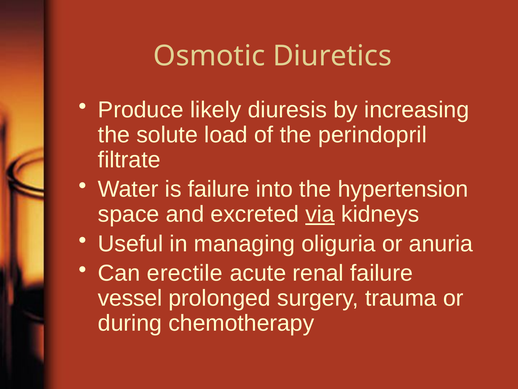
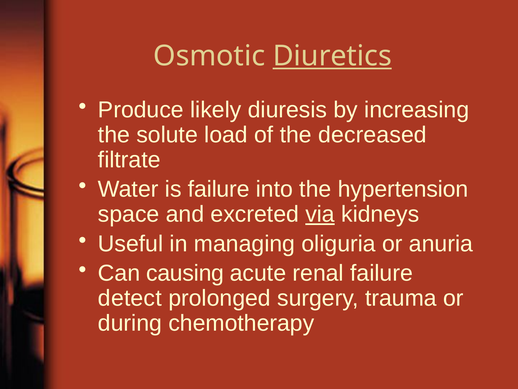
Diuretics underline: none -> present (332, 56)
perindopril: perindopril -> decreased (372, 135)
erectile: erectile -> causing (185, 273)
vessel: vessel -> detect (130, 298)
